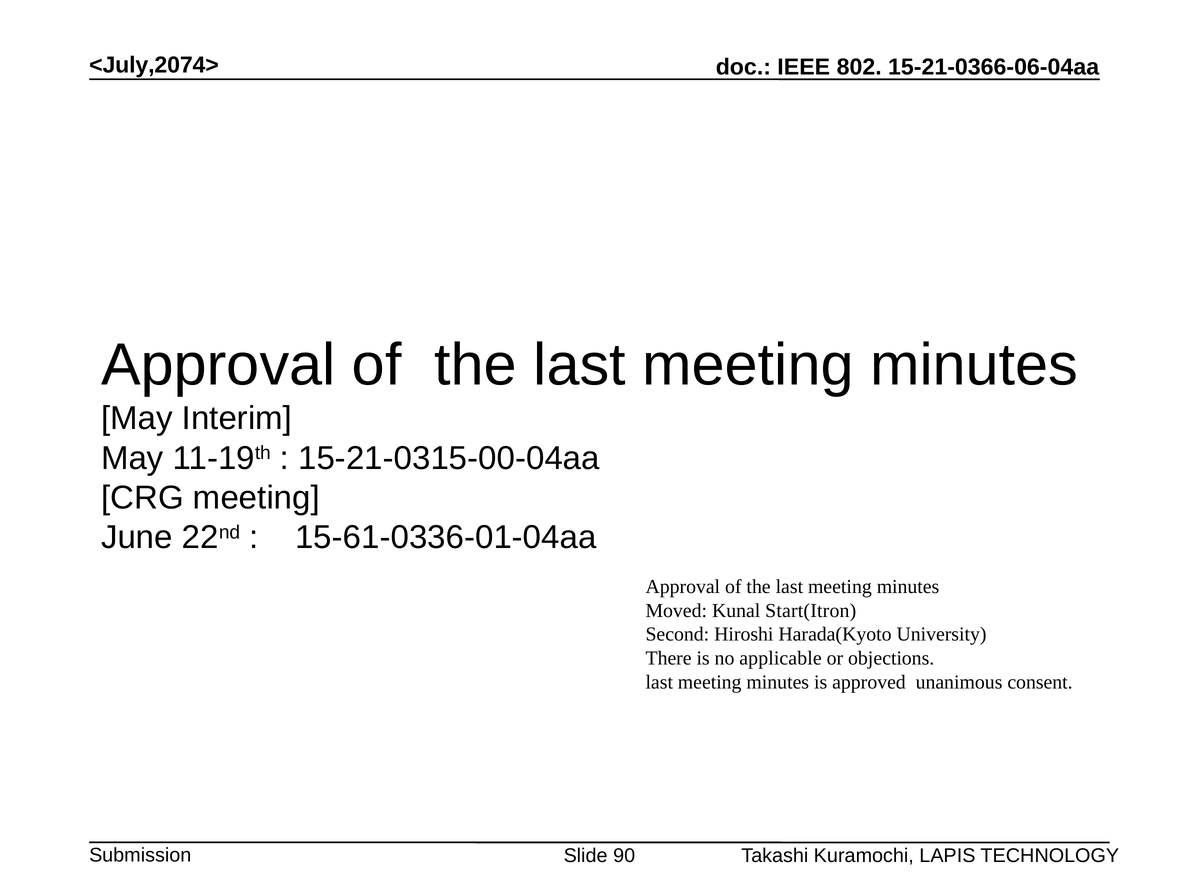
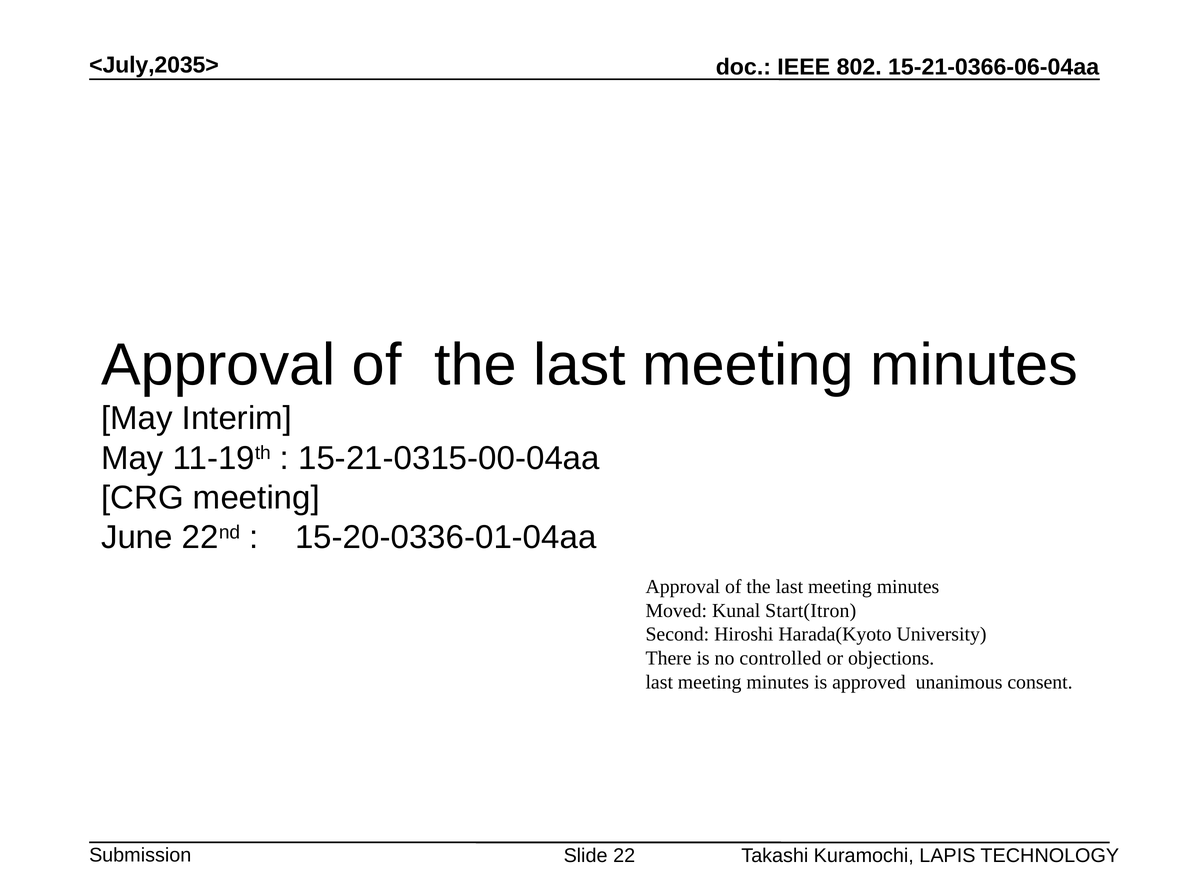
<July,2074>: <July,2074> -> <July,2035> (154, 65)
15-61-0336-01-04aa: 15-61-0336-01-04aa -> 15-20-0336-01-04aa (446, 537)
applicable: applicable -> controlled (780, 658)
90: 90 -> 22 (624, 855)
